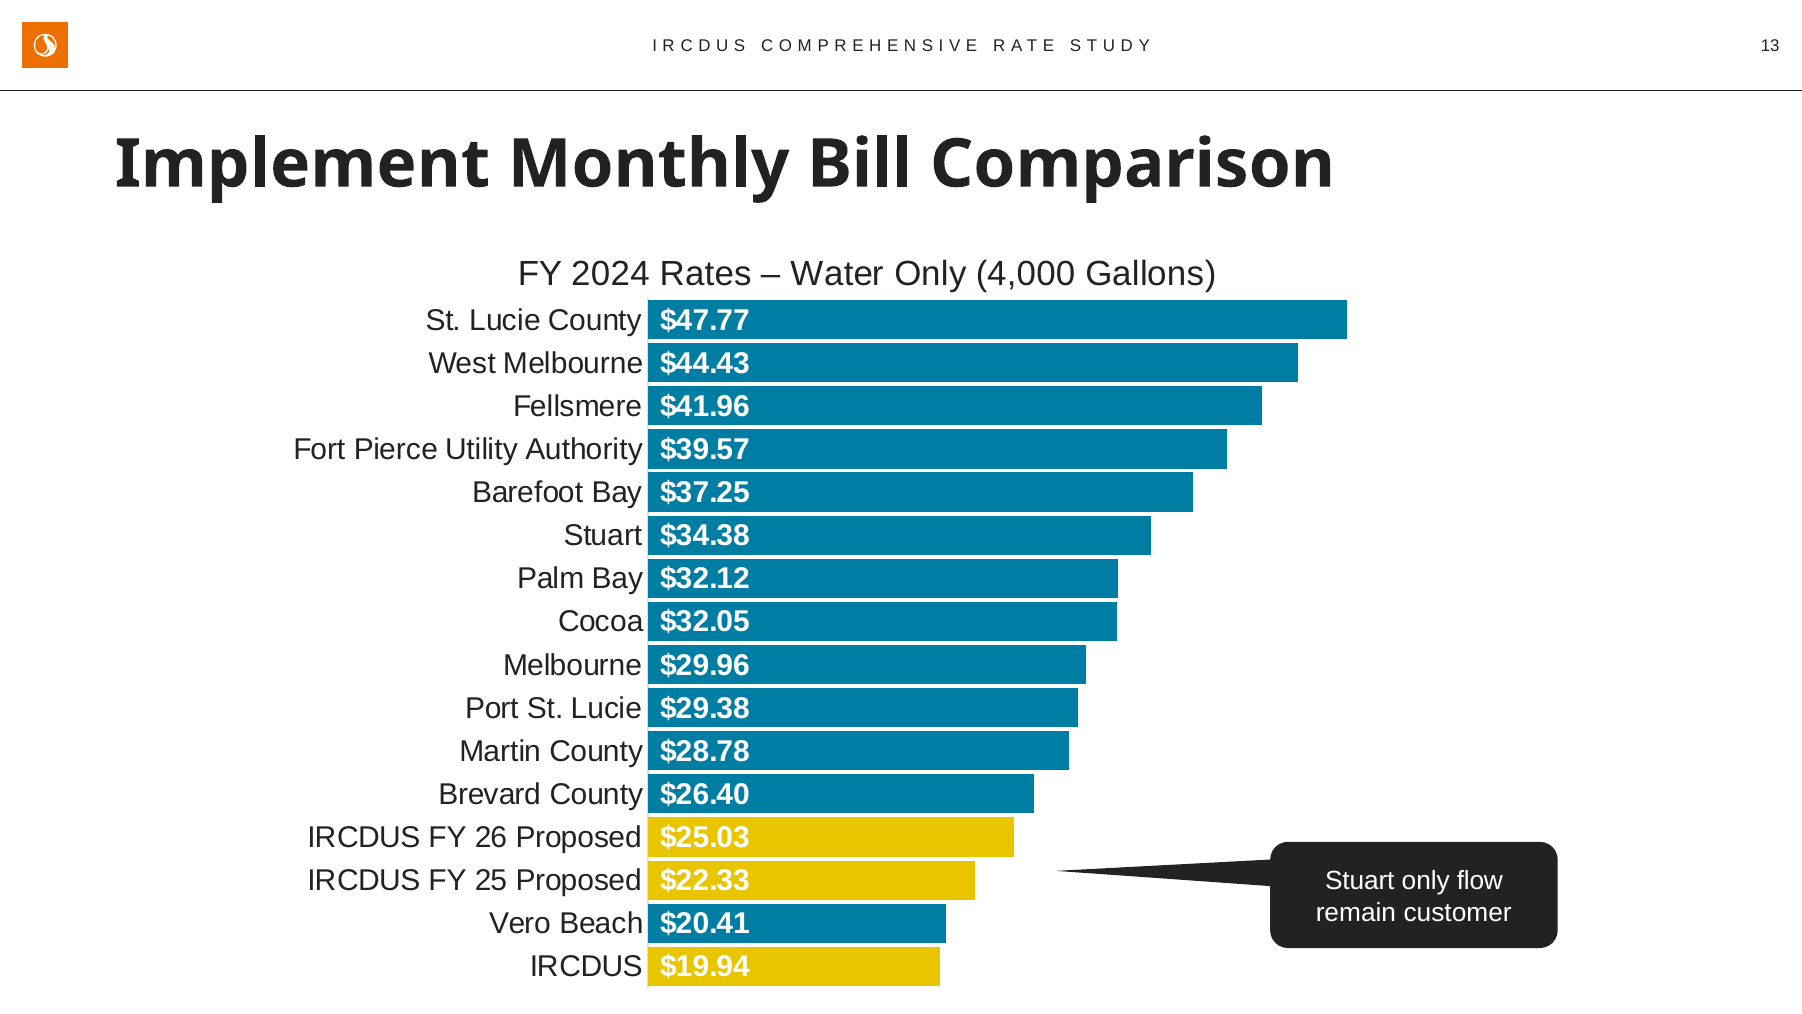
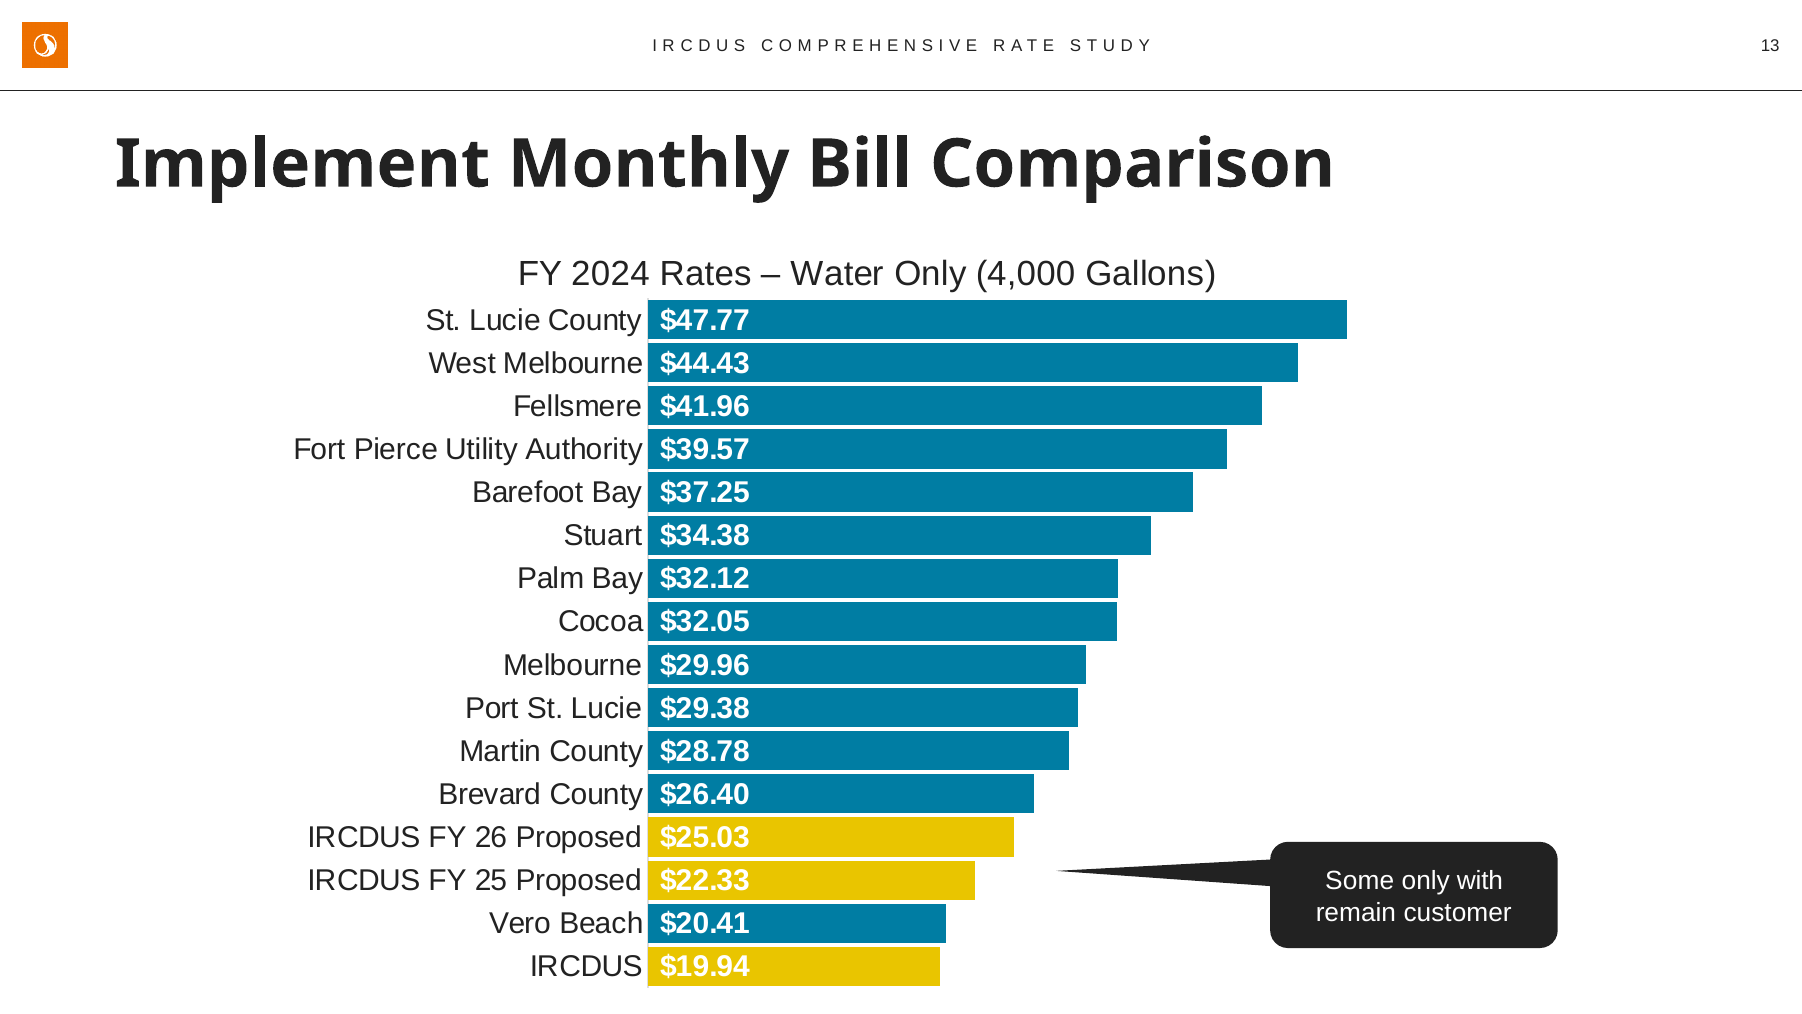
Stuart: Stuart -> Some (1360, 881)
flow: flow -> with (1480, 881)
